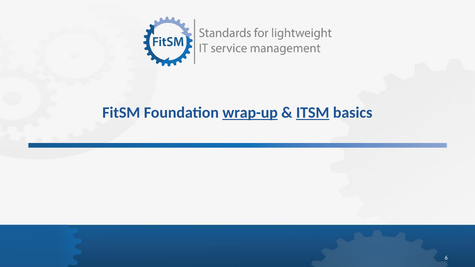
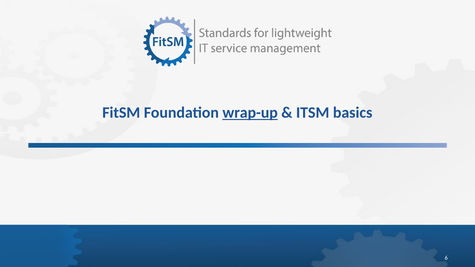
ITSM underline: present -> none (313, 113)
